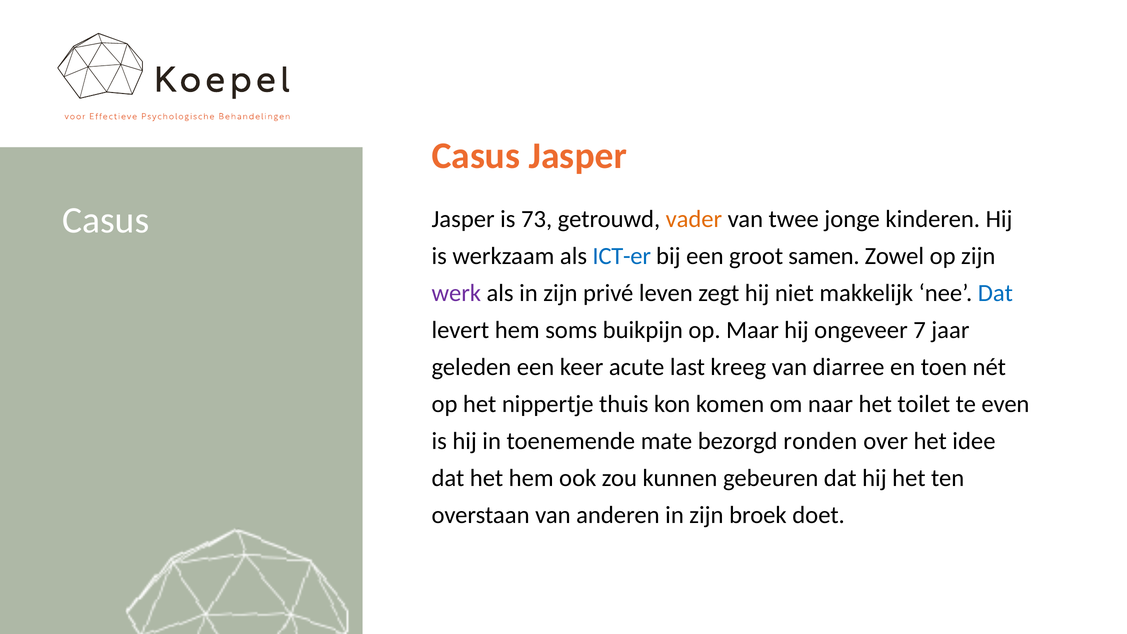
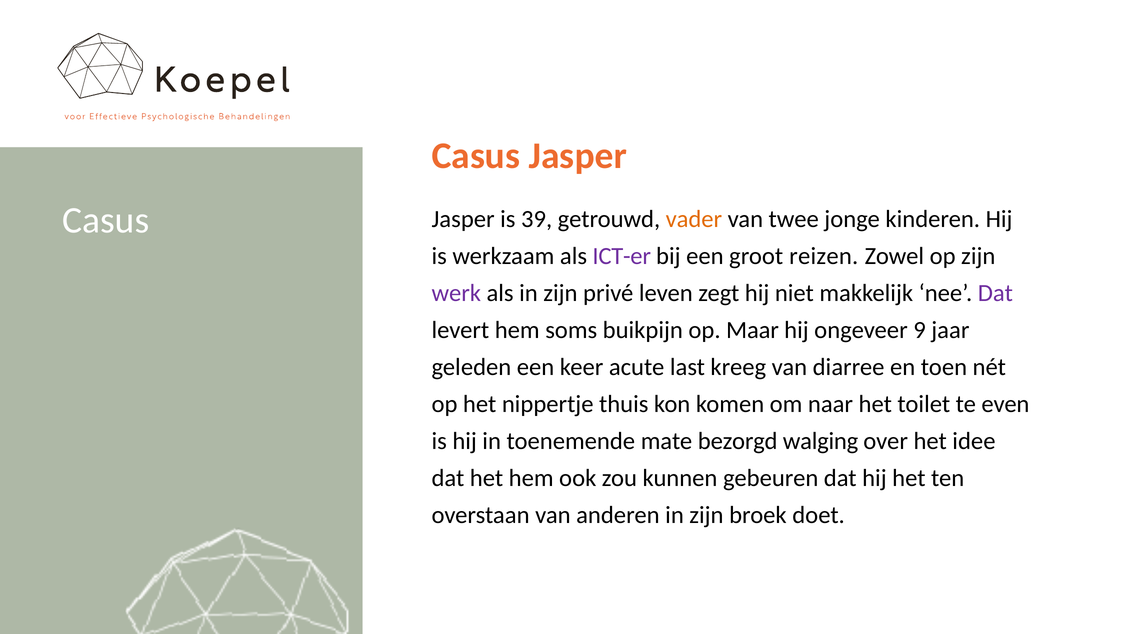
73: 73 -> 39 (537, 219)
ICT-er colour: blue -> purple (622, 256)
samen: samen -> reizen (824, 256)
Dat colour: blue -> purple (995, 293)
7: 7 -> 9 (920, 330)
ronden: ronden -> walging (821, 441)
